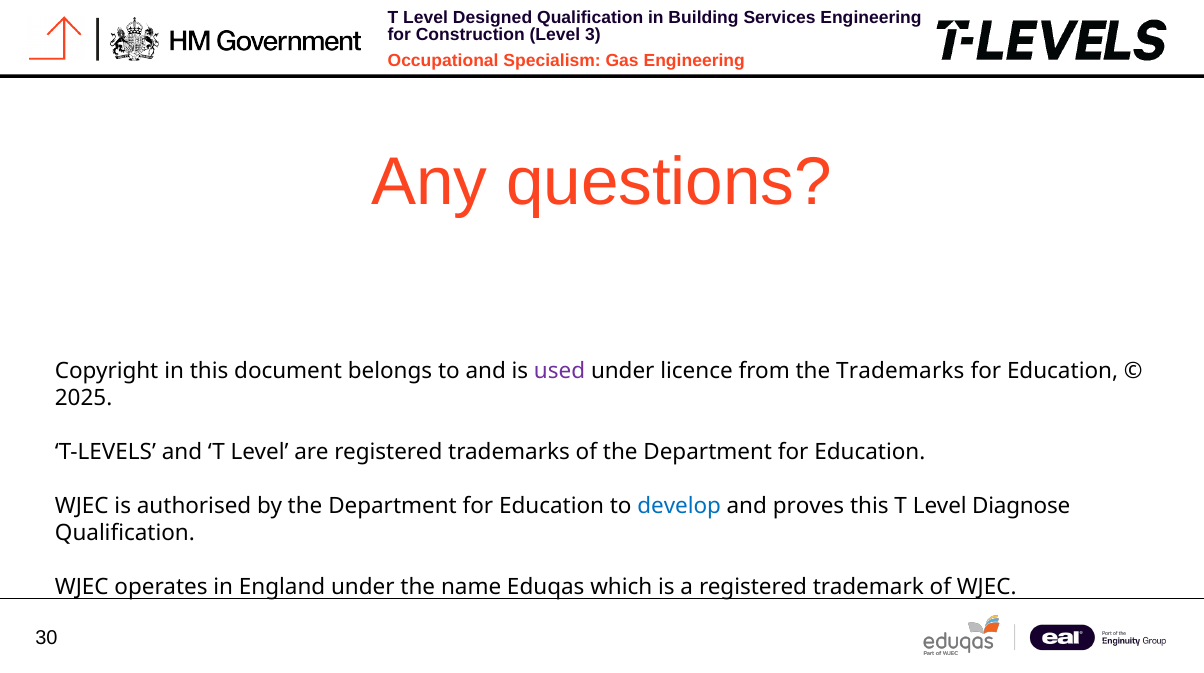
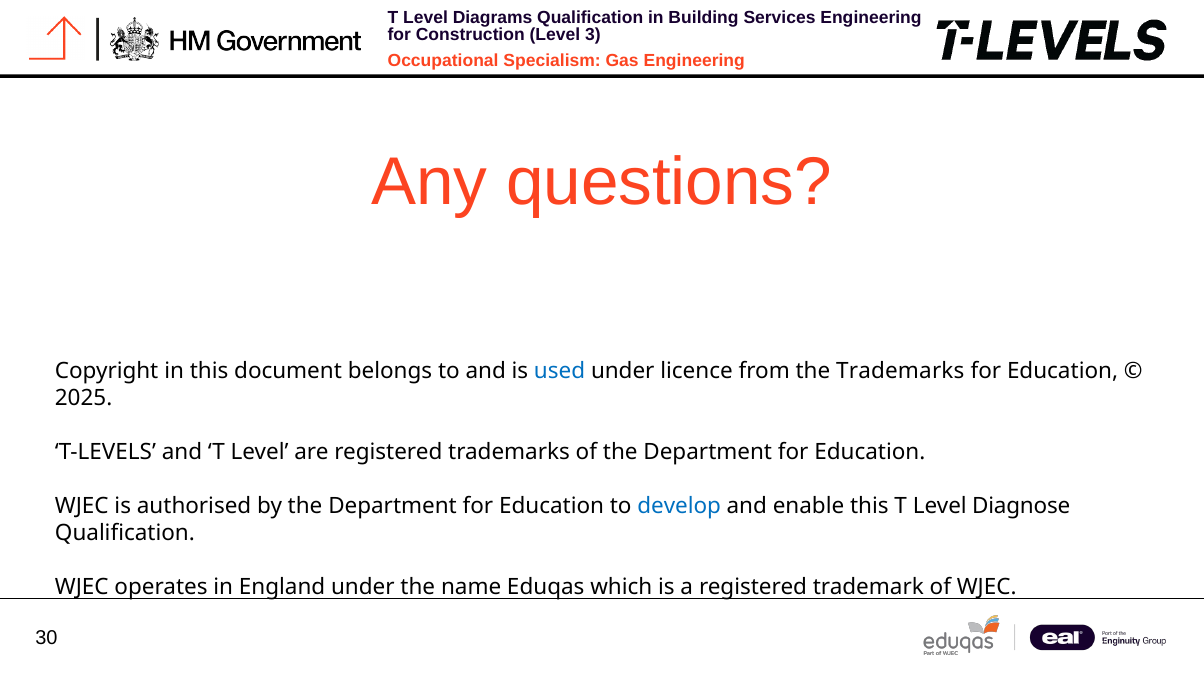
Designed: Designed -> Diagrams (493, 18)
used colour: purple -> blue (560, 371)
proves: proves -> enable (808, 506)
